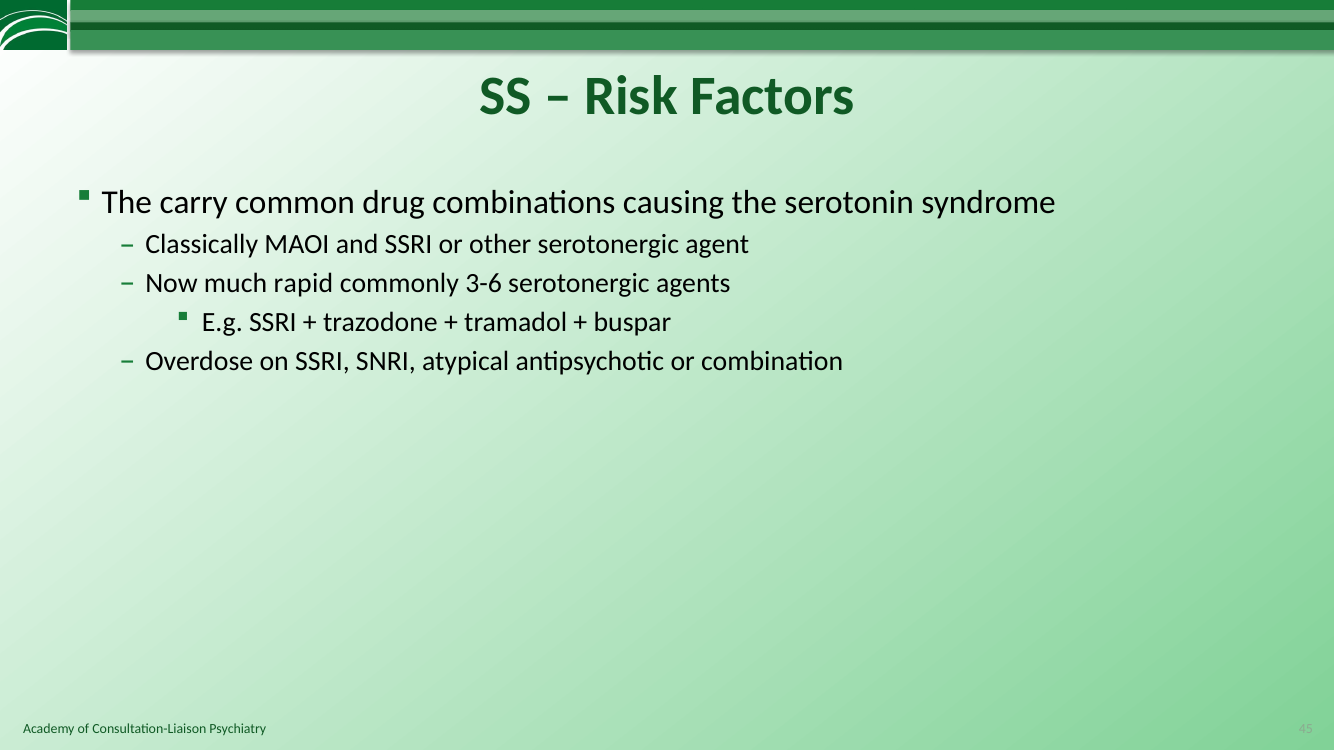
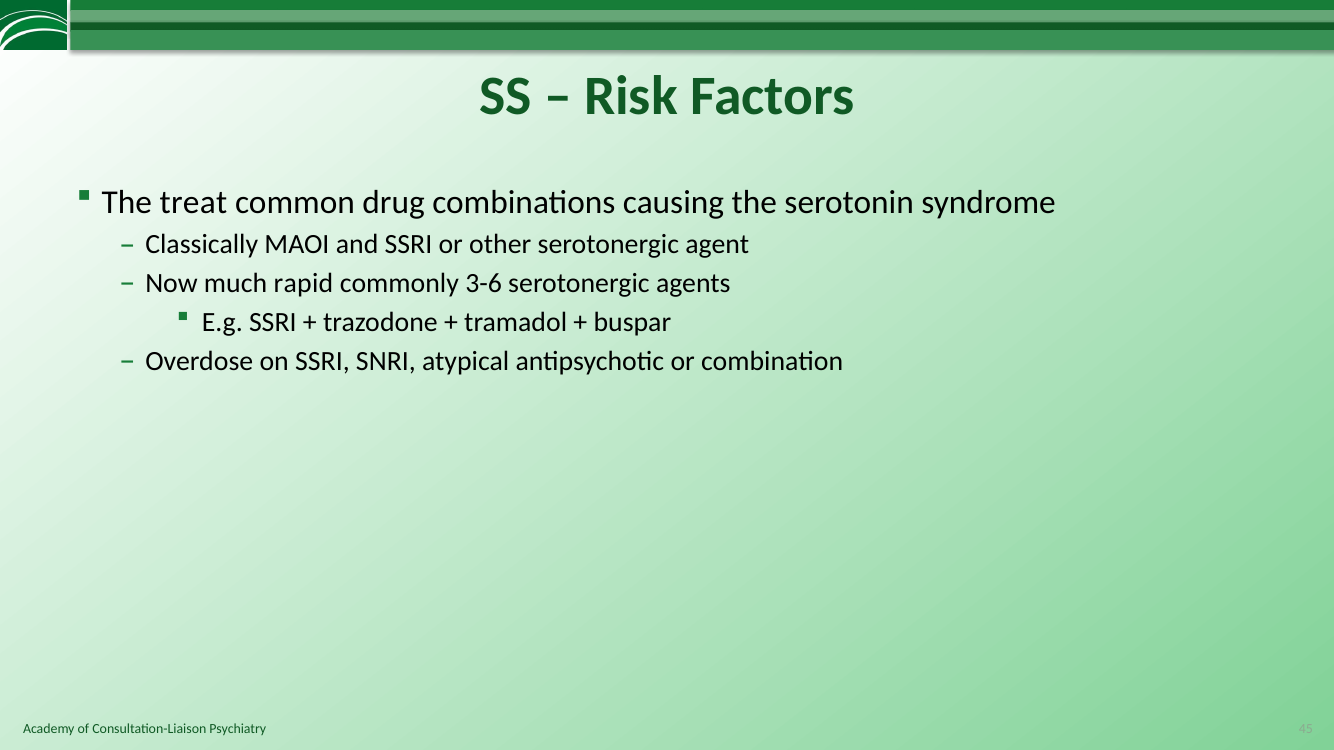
carry: carry -> treat (193, 202)
